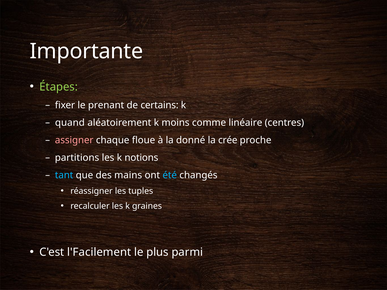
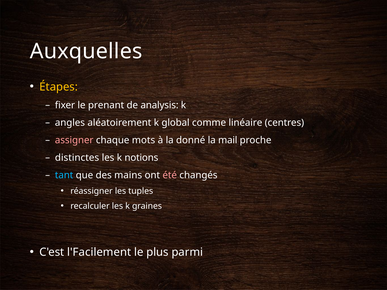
Importante: Importante -> Auxquelles (86, 51)
Étapes colour: light green -> yellow (59, 87)
certains: certains -> analysis (160, 105)
quand: quand -> angles (70, 123)
moins: moins -> global (176, 123)
floue: floue -> mots (144, 140)
crée: crée -> mail (228, 140)
partitions: partitions -> distinctes (77, 158)
été colour: light blue -> pink (170, 175)
